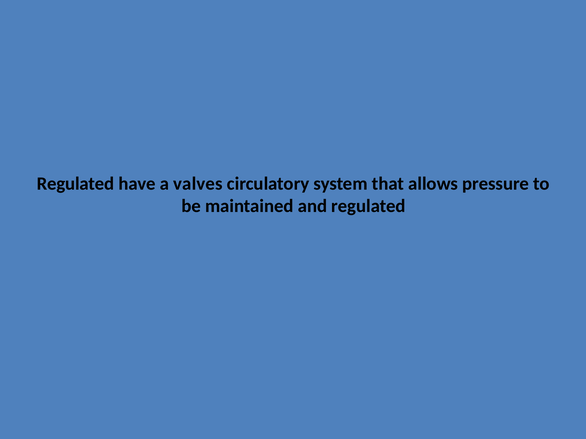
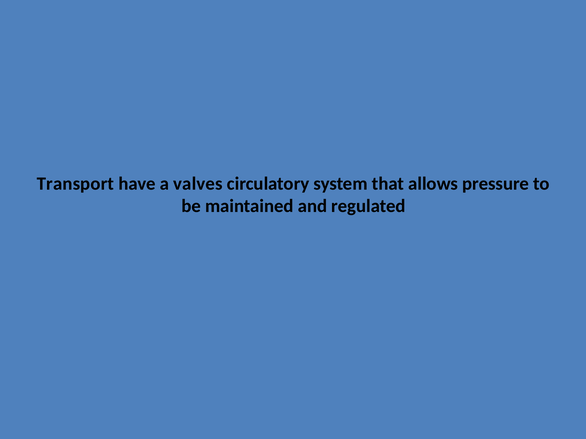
Regulated: Regulated -> Transport (75, 184)
